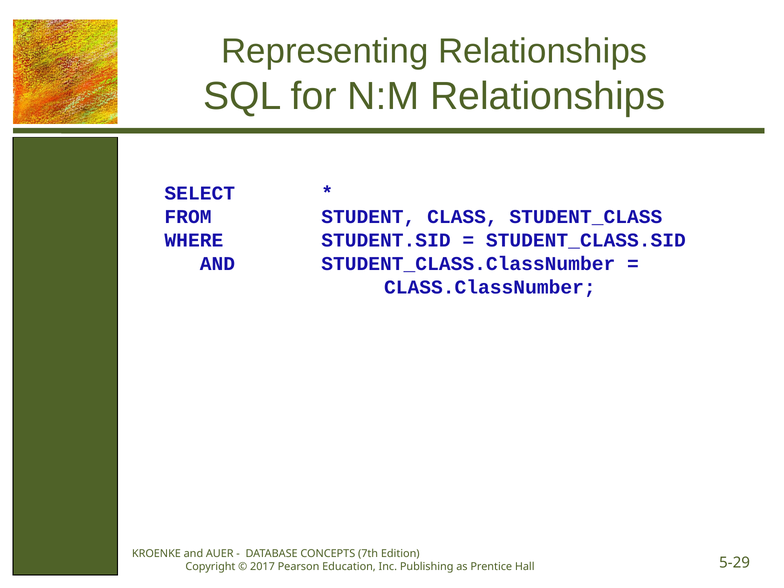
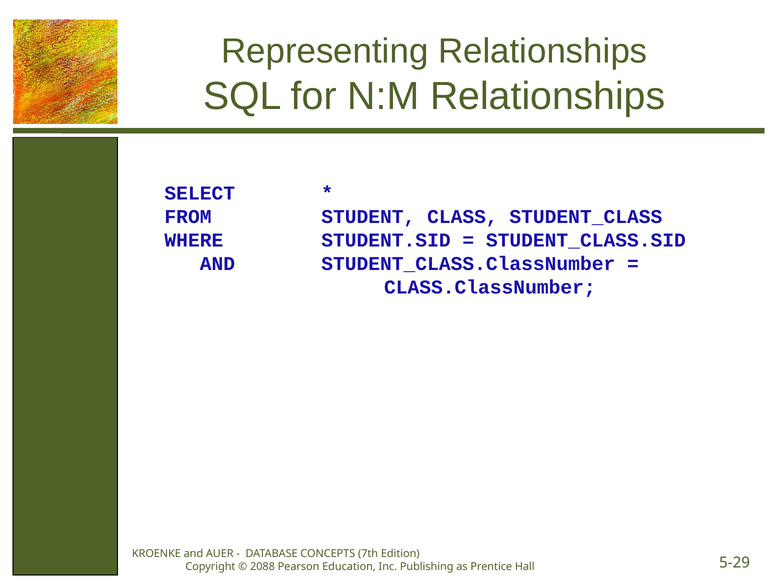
2017: 2017 -> 2088 (262, 567)
